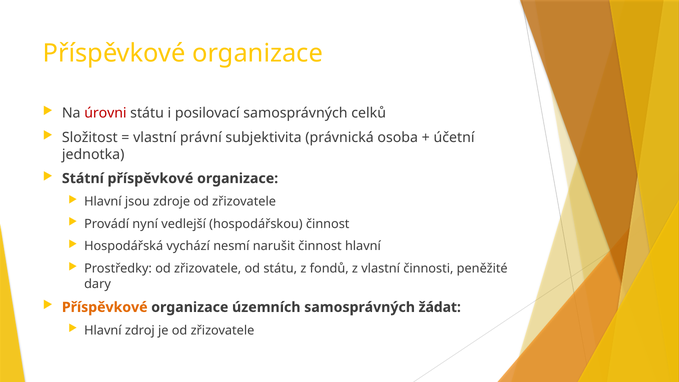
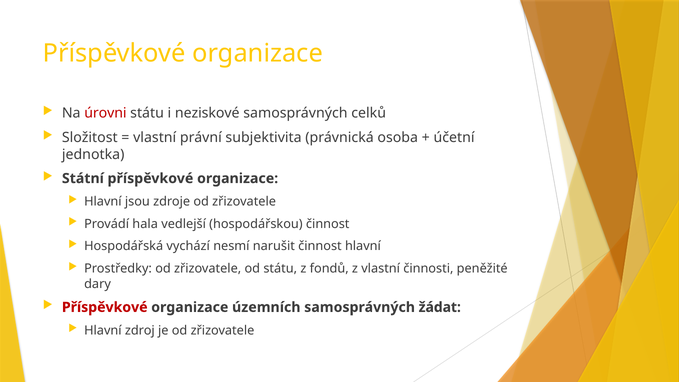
posilovací: posilovací -> neziskové (207, 113)
nyní: nyní -> hala (145, 224)
Příspěvkové colour: orange -> red (105, 307)
